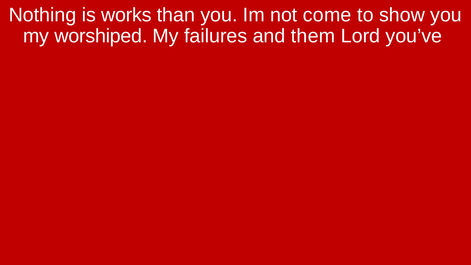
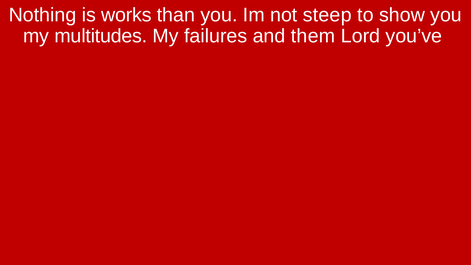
come: come -> steep (327, 15)
worshiped: worshiped -> multitudes (101, 36)
